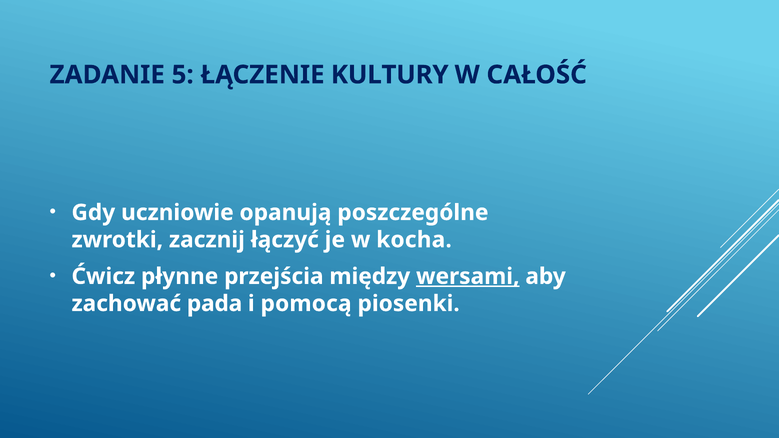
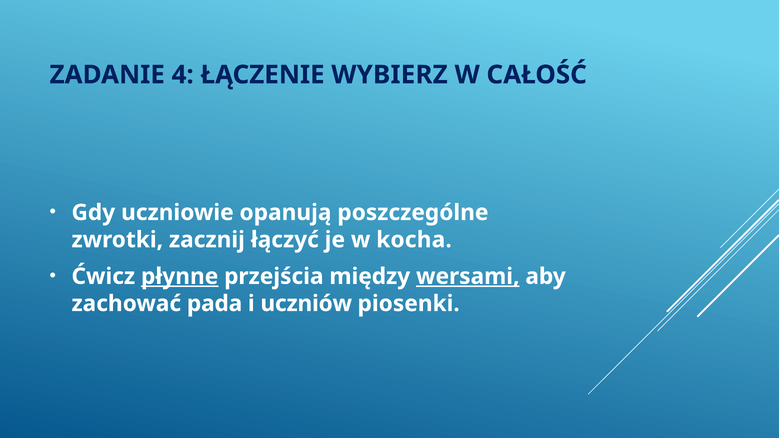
5: 5 -> 4 (183, 75)
KULTURY: KULTURY -> WYBIERZ (390, 75)
płynne underline: none -> present (180, 277)
pomocą: pomocą -> uczniów (306, 304)
